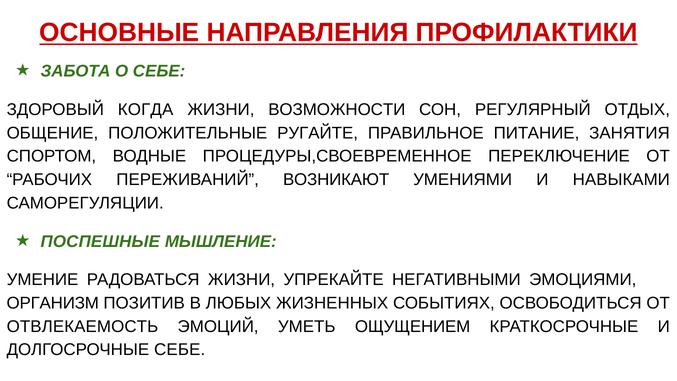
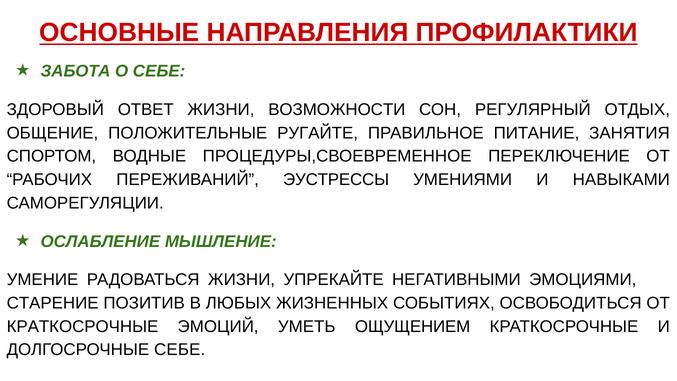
КОГДА: КОГДА -> ОТВЕТ (146, 110)
ВОЗНИКАЮТ: ВОЗНИКАЮТ -> ЭУСТРЕССЫ (336, 180)
ПОСПЕШНЫЕ: ПОСПЕШНЫЕ -> ОСЛАБЛЕНИЕ (100, 241)
ОРГАНИЗМ: ОРГАНИЗМ -> СТАРЕНИЕ (53, 303)
ОТВЛЕКАЕМОСТЬ: ОТВЛЕКАЕМОСТЬ -> КРАТКОСРОЧНЫЕ (83, 326)
